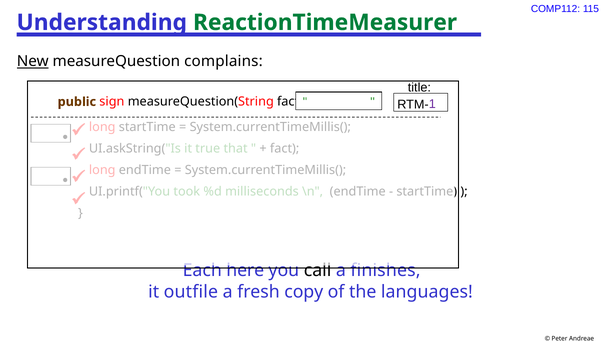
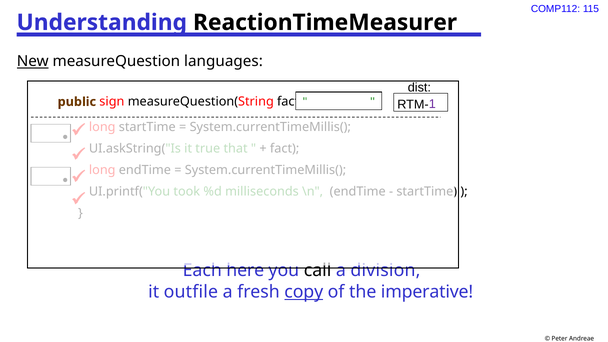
ReactionTimeMeasurer colour: green -> black (325, 22)
complains: complains -> languages (223, 61)
title: title -> dist (419, 88)
finishes: finishes -> division (385, 271)
copy underline: none -> present (304, 292)
languages: languages -> imperative (427, 292)
